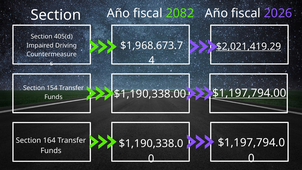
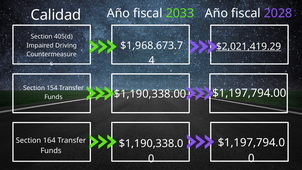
Section: Section -> Calidad (56, 15)
2082: 2082 -> 2033 (180, 13)
2026: 2026 -> 2028 (278, 13)
$1,197,794.00 underline: present -> none (249, 93)
